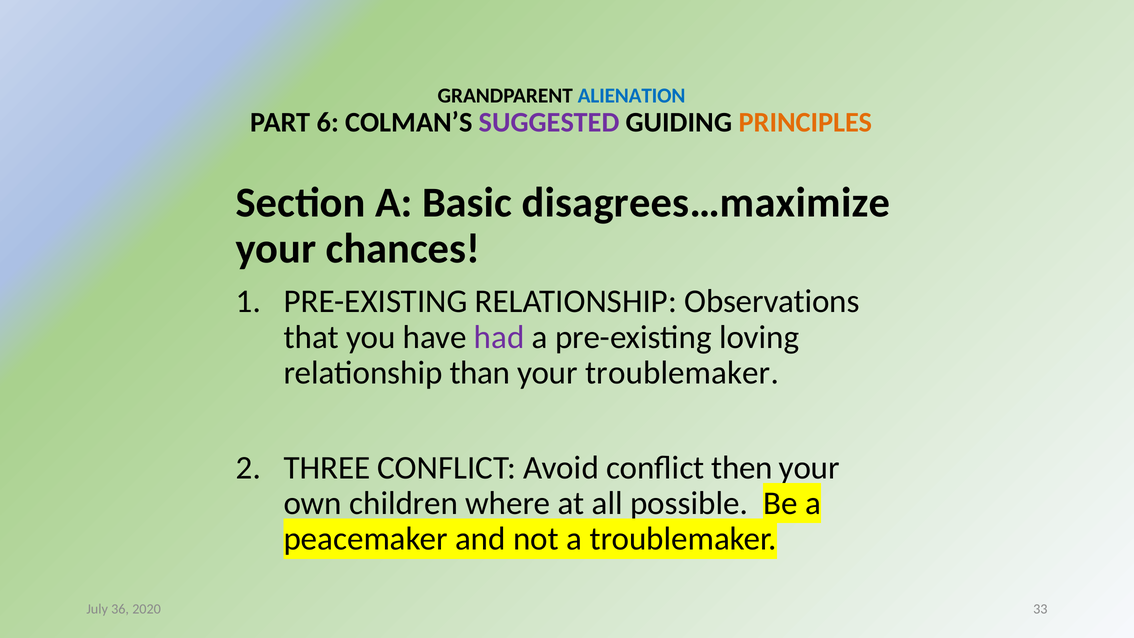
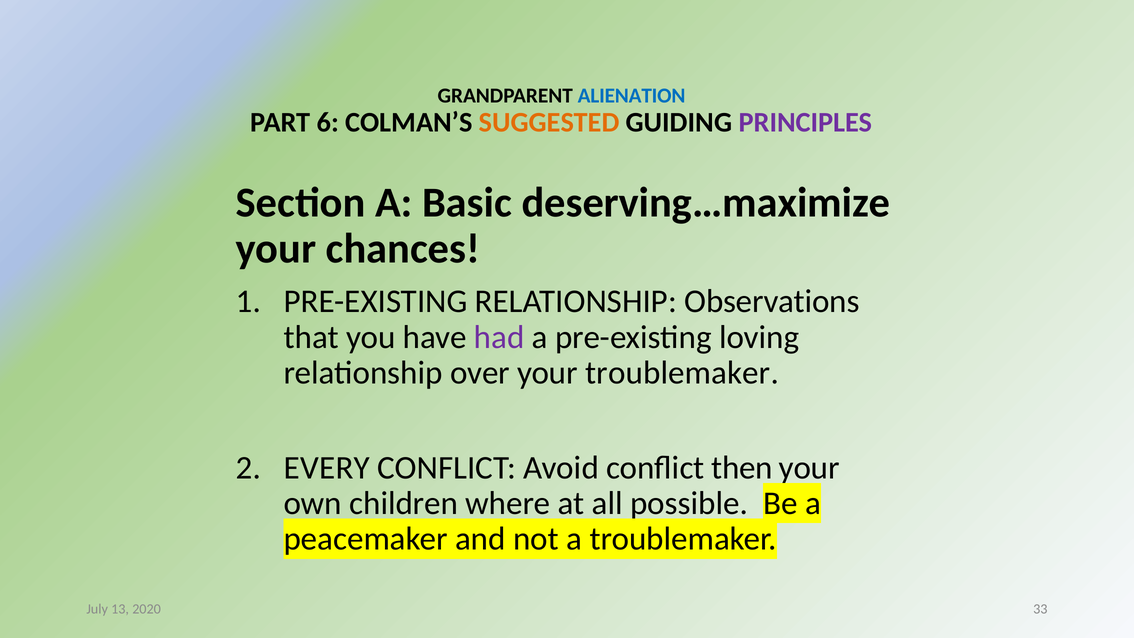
SUGGESTED colour: purple -> orange (549, 123)
PRINCIPLES colour: orange -> purple (805, 123)
disagrees…maximize: disagrees…maximize -> deserving…maximize (706, 203)
than: than -> over (480, 373)
THREE: THREE -> EVERY (327, 468)
36: 36 -> 13 (120, 609)
